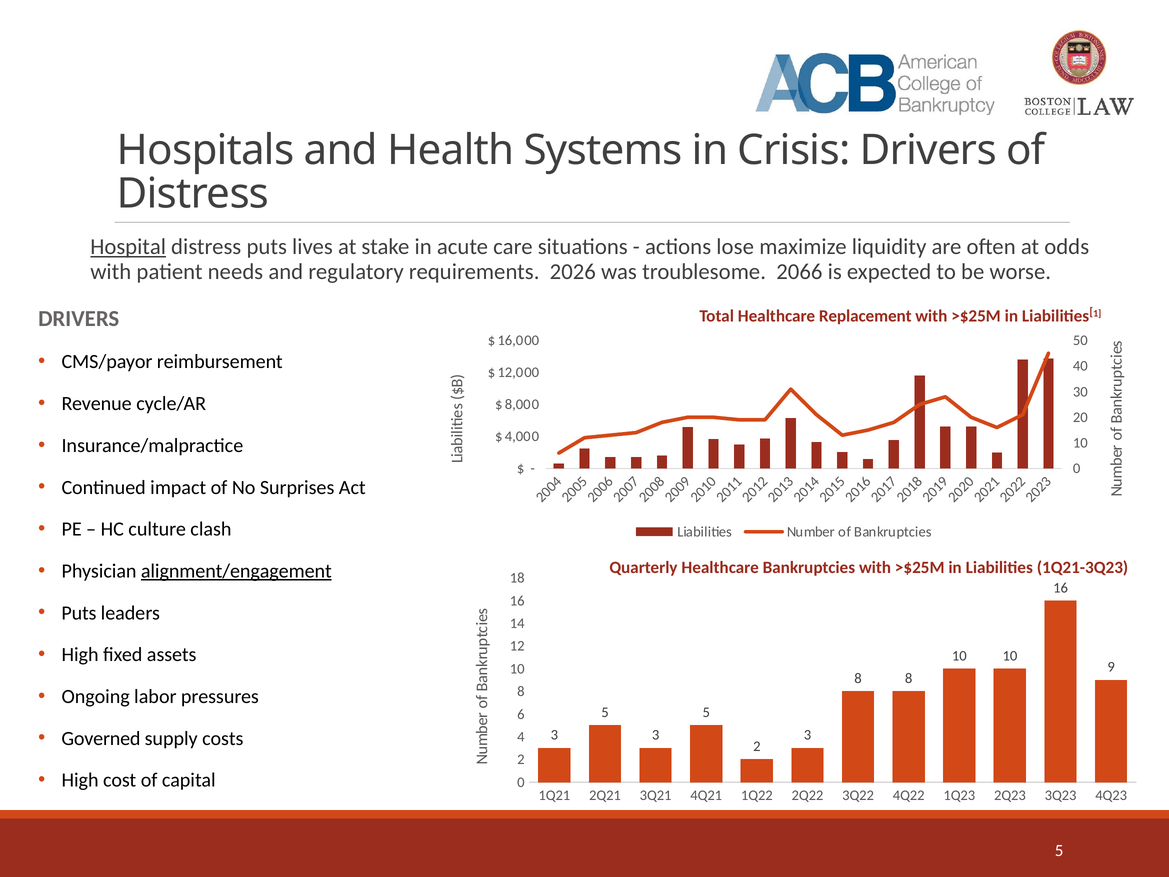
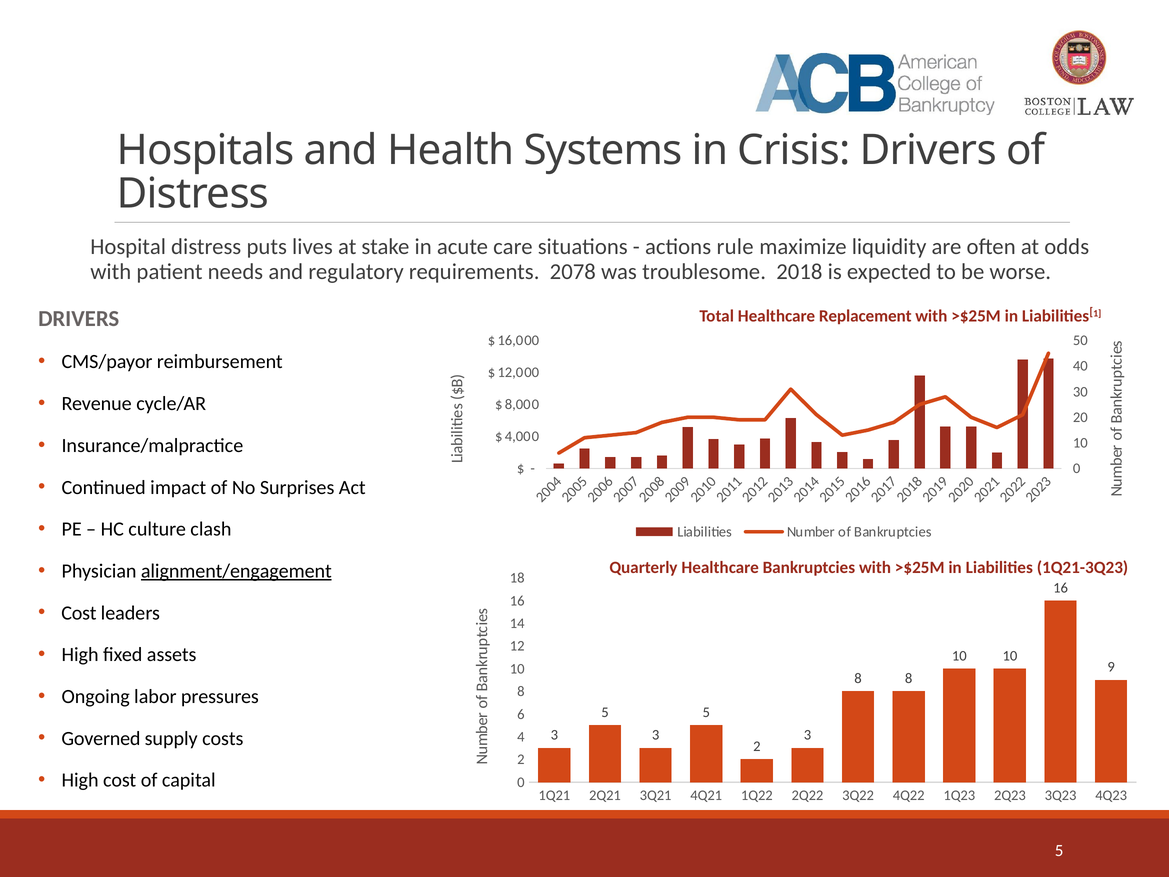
Hospital underline: present -> none (128, 247)
lose: lose -> rule (735, 247)
2026: 2026 -> 2078 (573, 271)
2066: 2066 -> 2018 (799, 271)
Puts: Puts -> Cost (79, 613)
